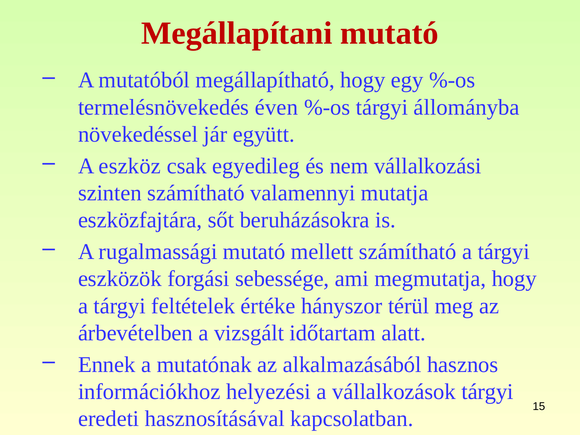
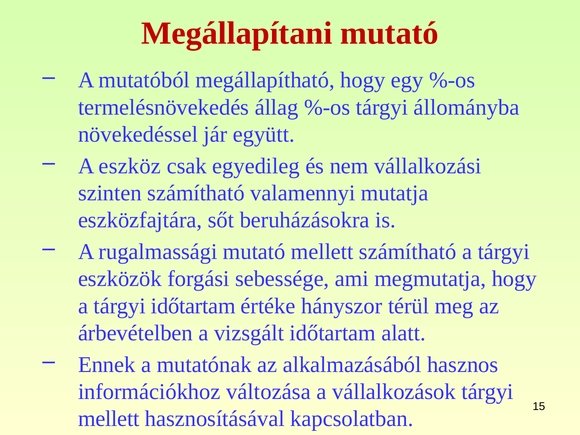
éven: éven -> állag (277, 107)
tárgyi feltételek: feltételek -> időtartam (193, 306)
helyezési: helyezési -> változása (268, 392)
eredeti: eredeti -> mellett (109, 419)
